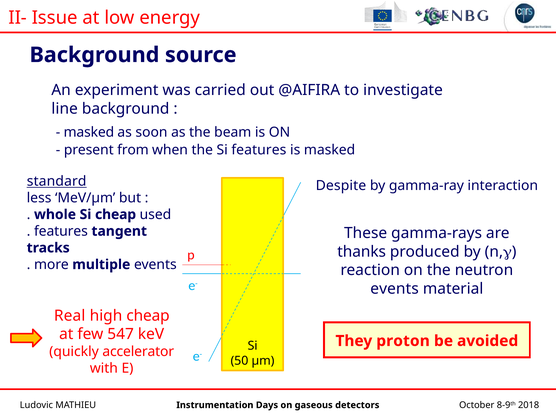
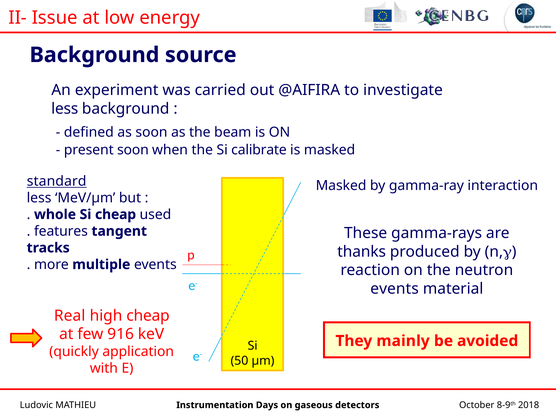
line: line -> less (65, 109)
masked: masked -> defined (89, 132)
present from: from -> soon (133, 150)
Si features: features -> calibrate (259, 150)
Despite: Despite -> Masked (341, 186)
547: 547 -> 916 (121, 334)
proton: proton -> mainly (403, 341)
accelerator: accelerator -> application (138, 352)
